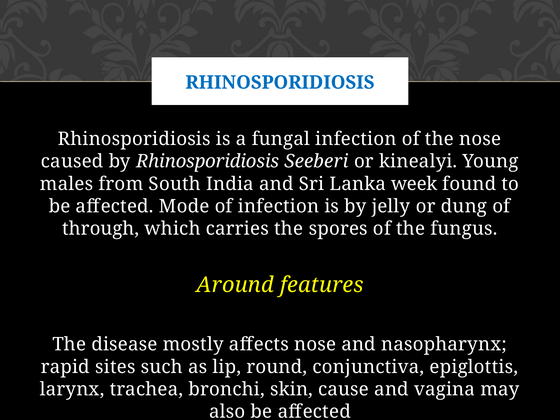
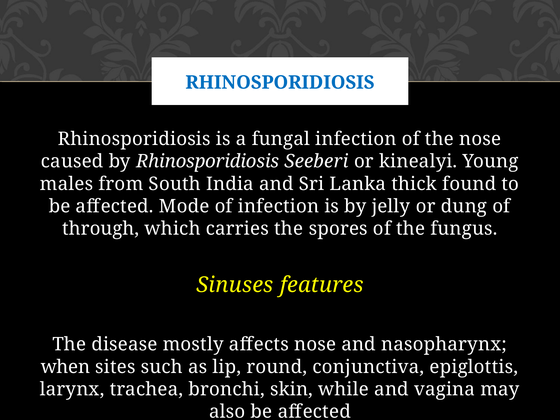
week: week -> thick (414, 184)
Around: Around -> Sinuses (235, 285)
rapid: rapid -> when (65, 367)
cause: cause -> while (344, 389)
